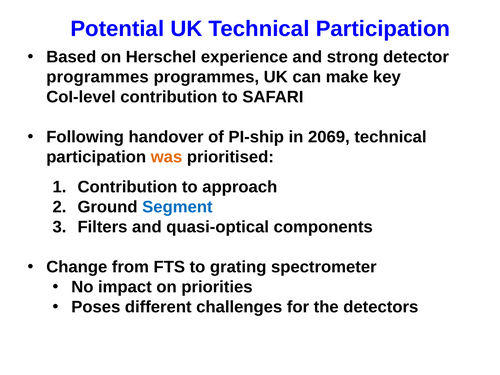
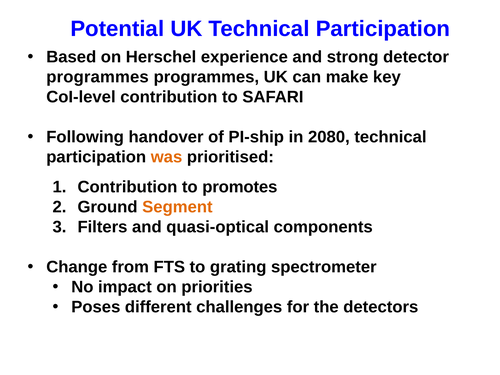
2069: 2069 -> 2080 (329, 137)
approach: approach -> promotes (240, 187)
Segment colour: blue -> orange (177, 207)
